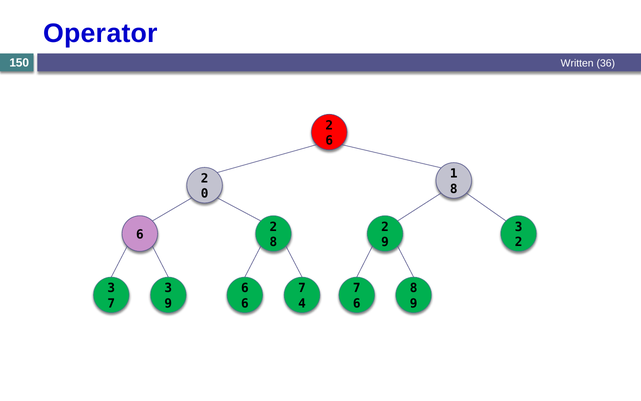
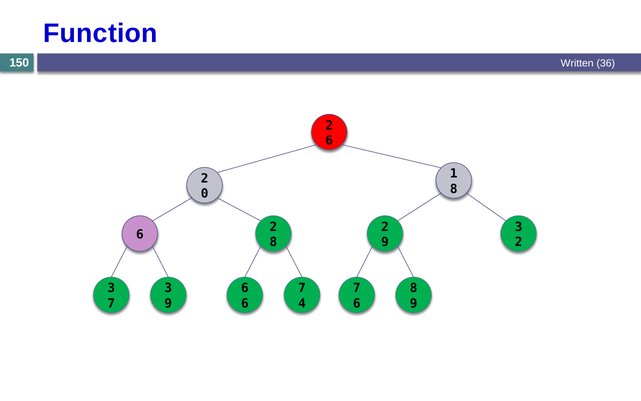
Operator: Operator -> Function (101, 33)
